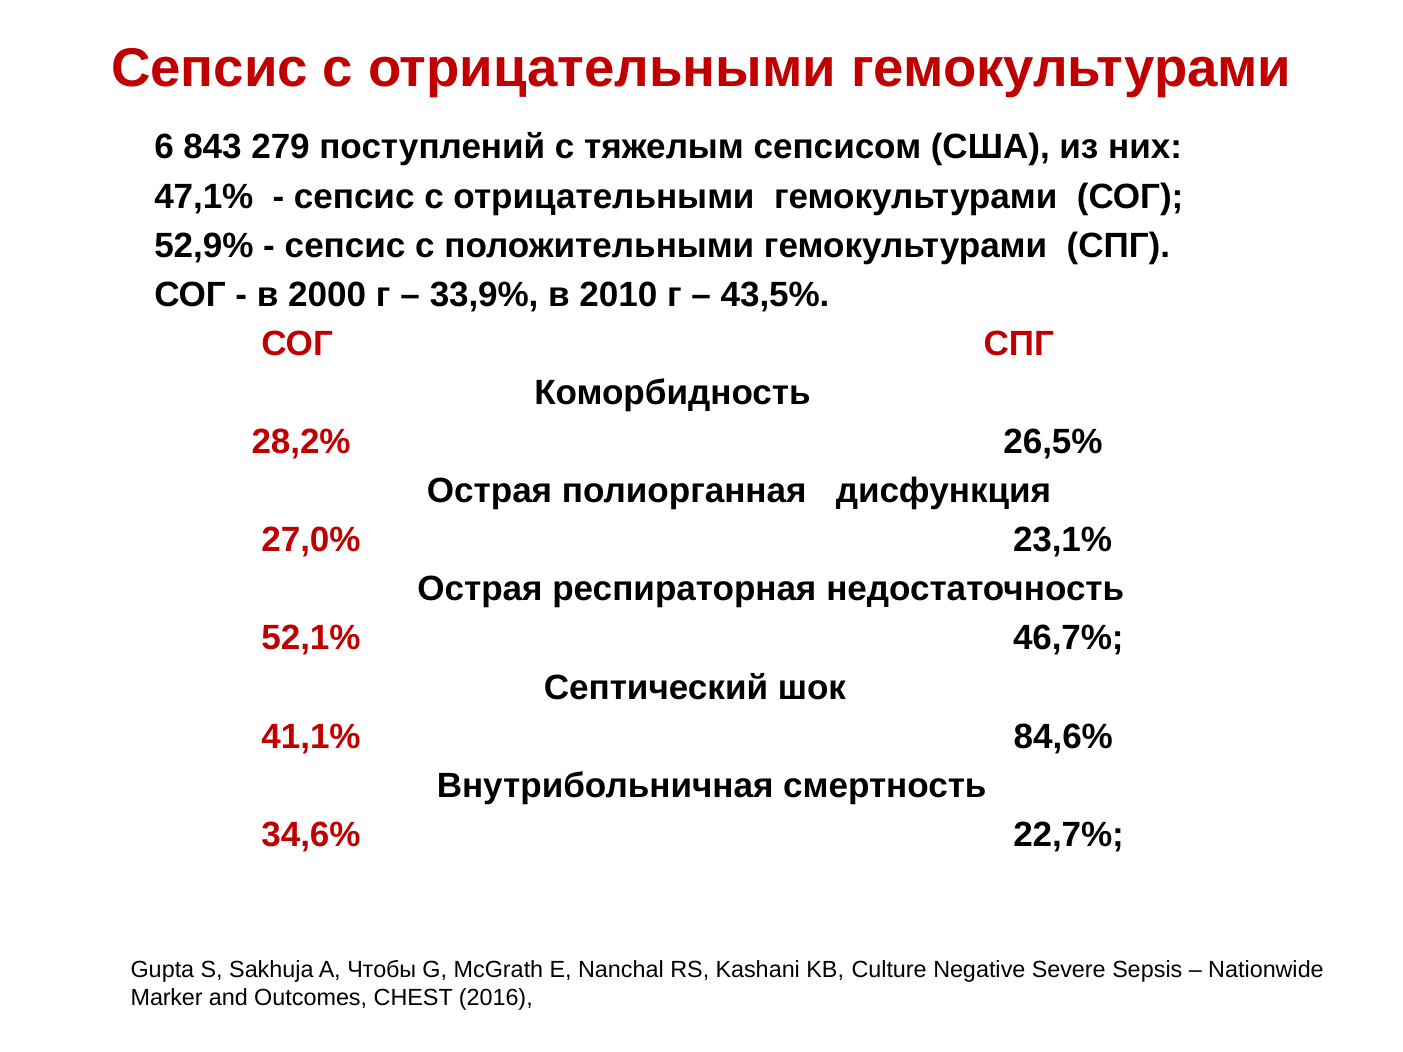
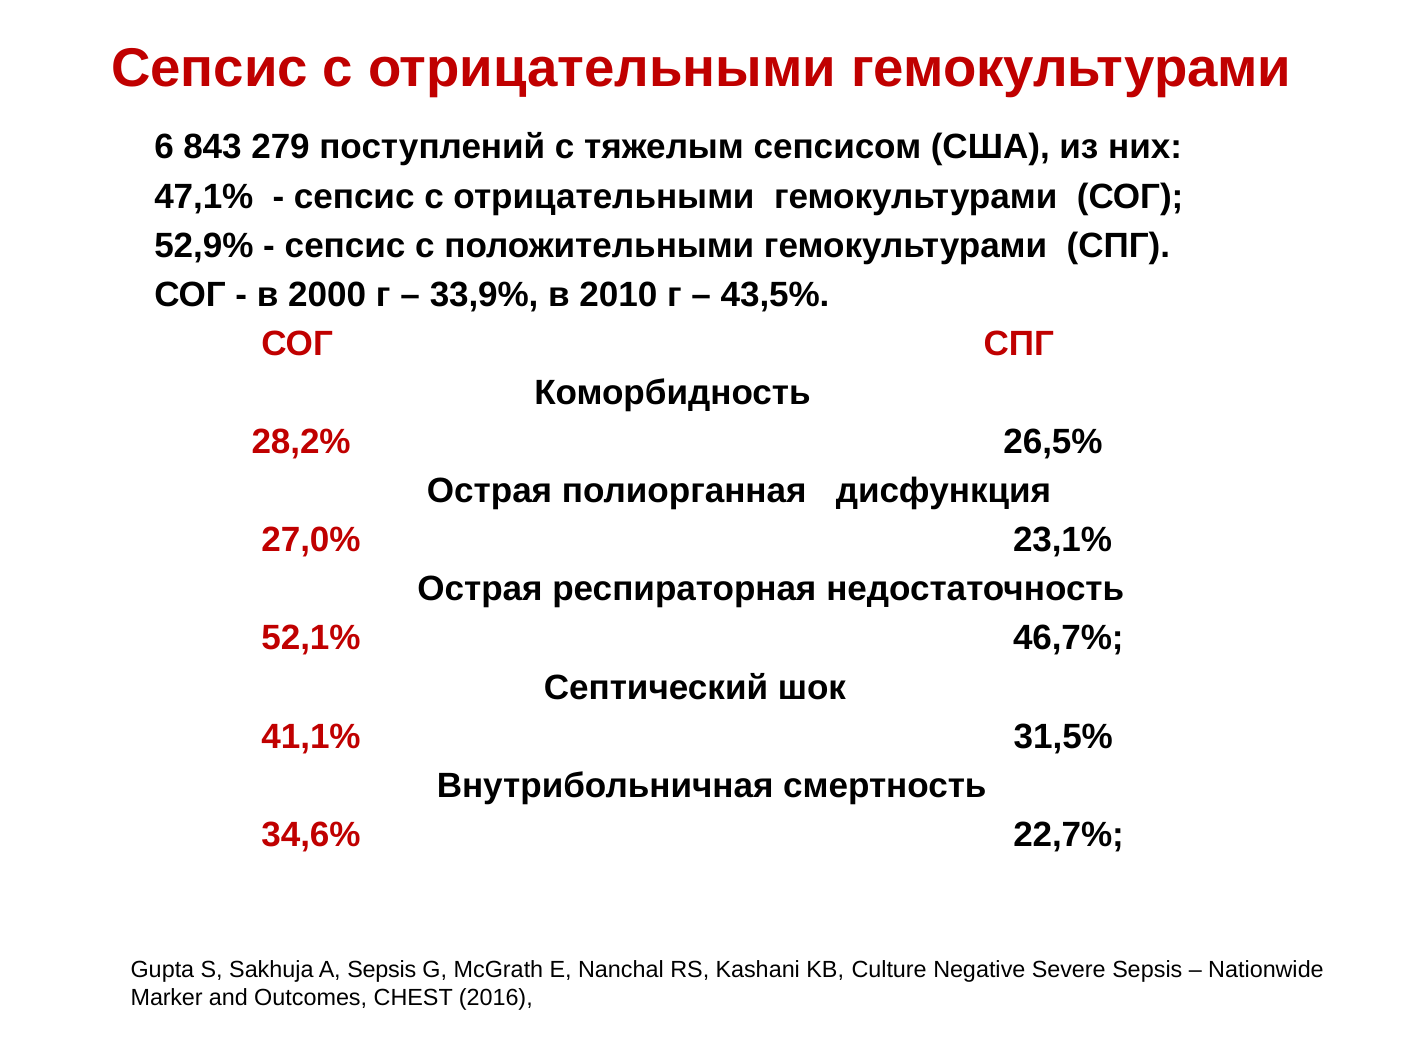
84,6%: 84,6% -> 31,5% (1063, 737)
A Чтобы: Чтобы -> Sepsis (382, 970)
